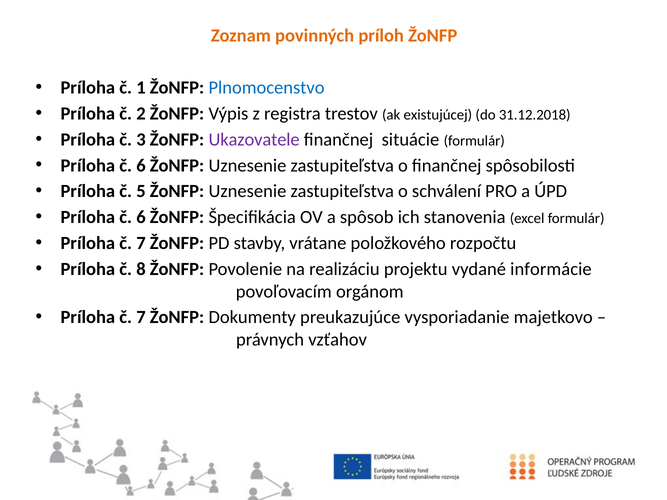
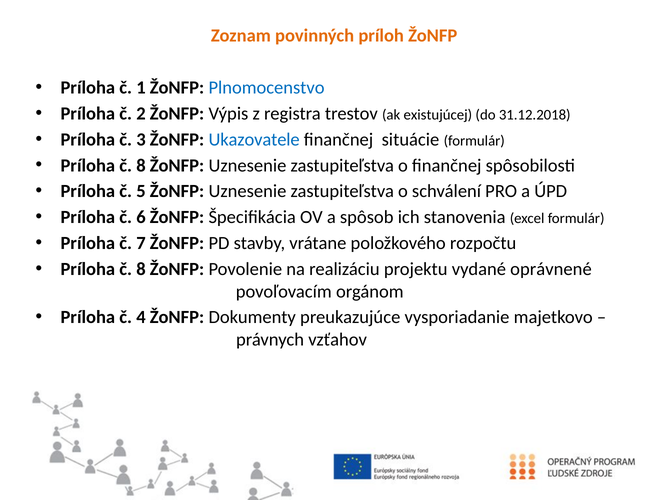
Ukazovatele colour: purple -> blue (254, 140)
6: 6 -> 8 (141, 166)
informácie: informácie -> oprávnené (551, 269)
7: 7 -> 4 (141, 317)
